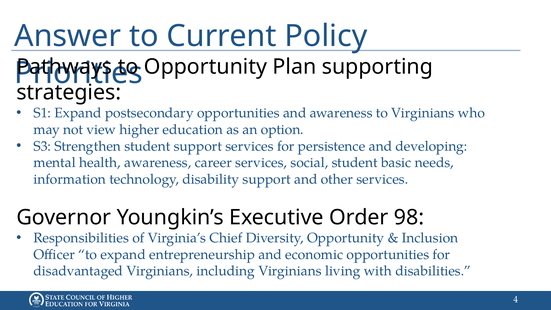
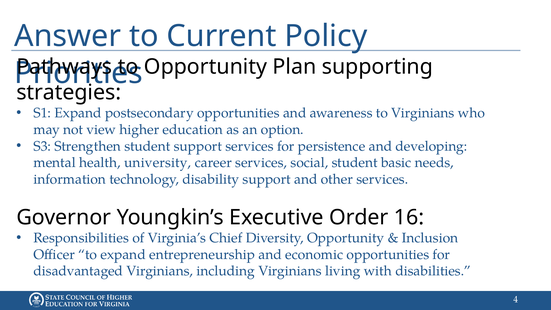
health awareness: awareness -> university (158, 163)
98: 98 -> 16 (409, 217)
